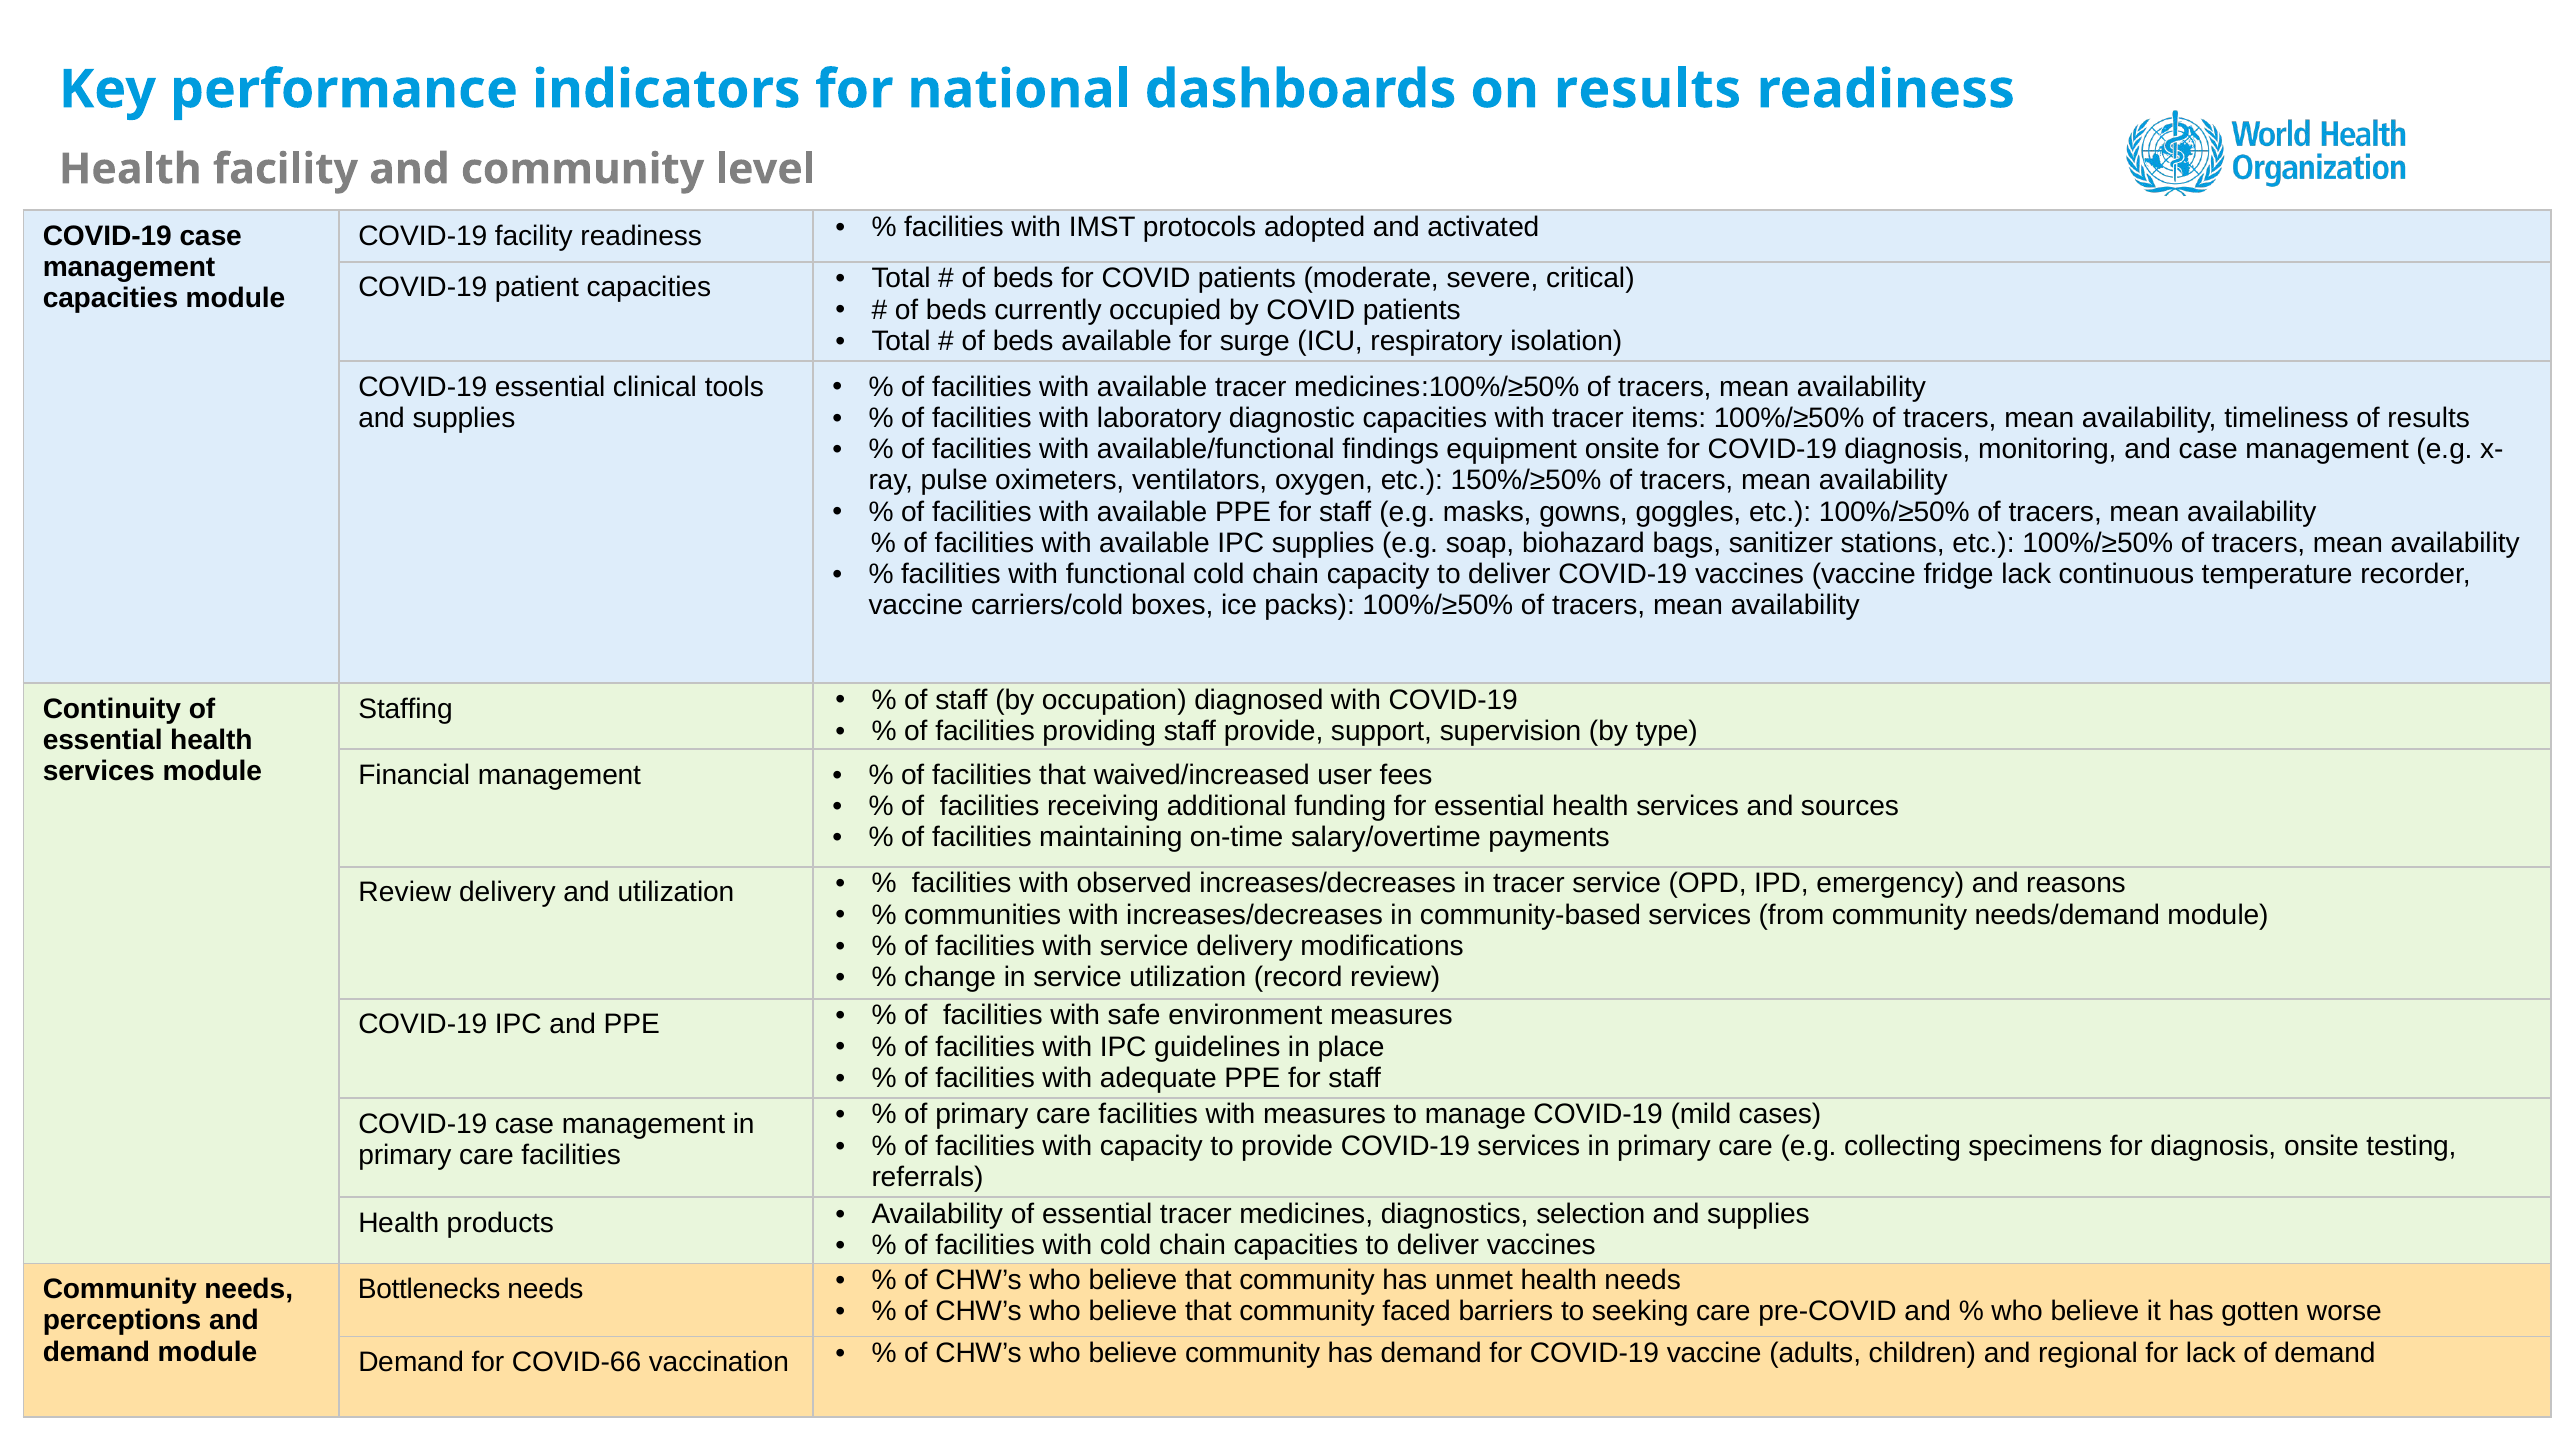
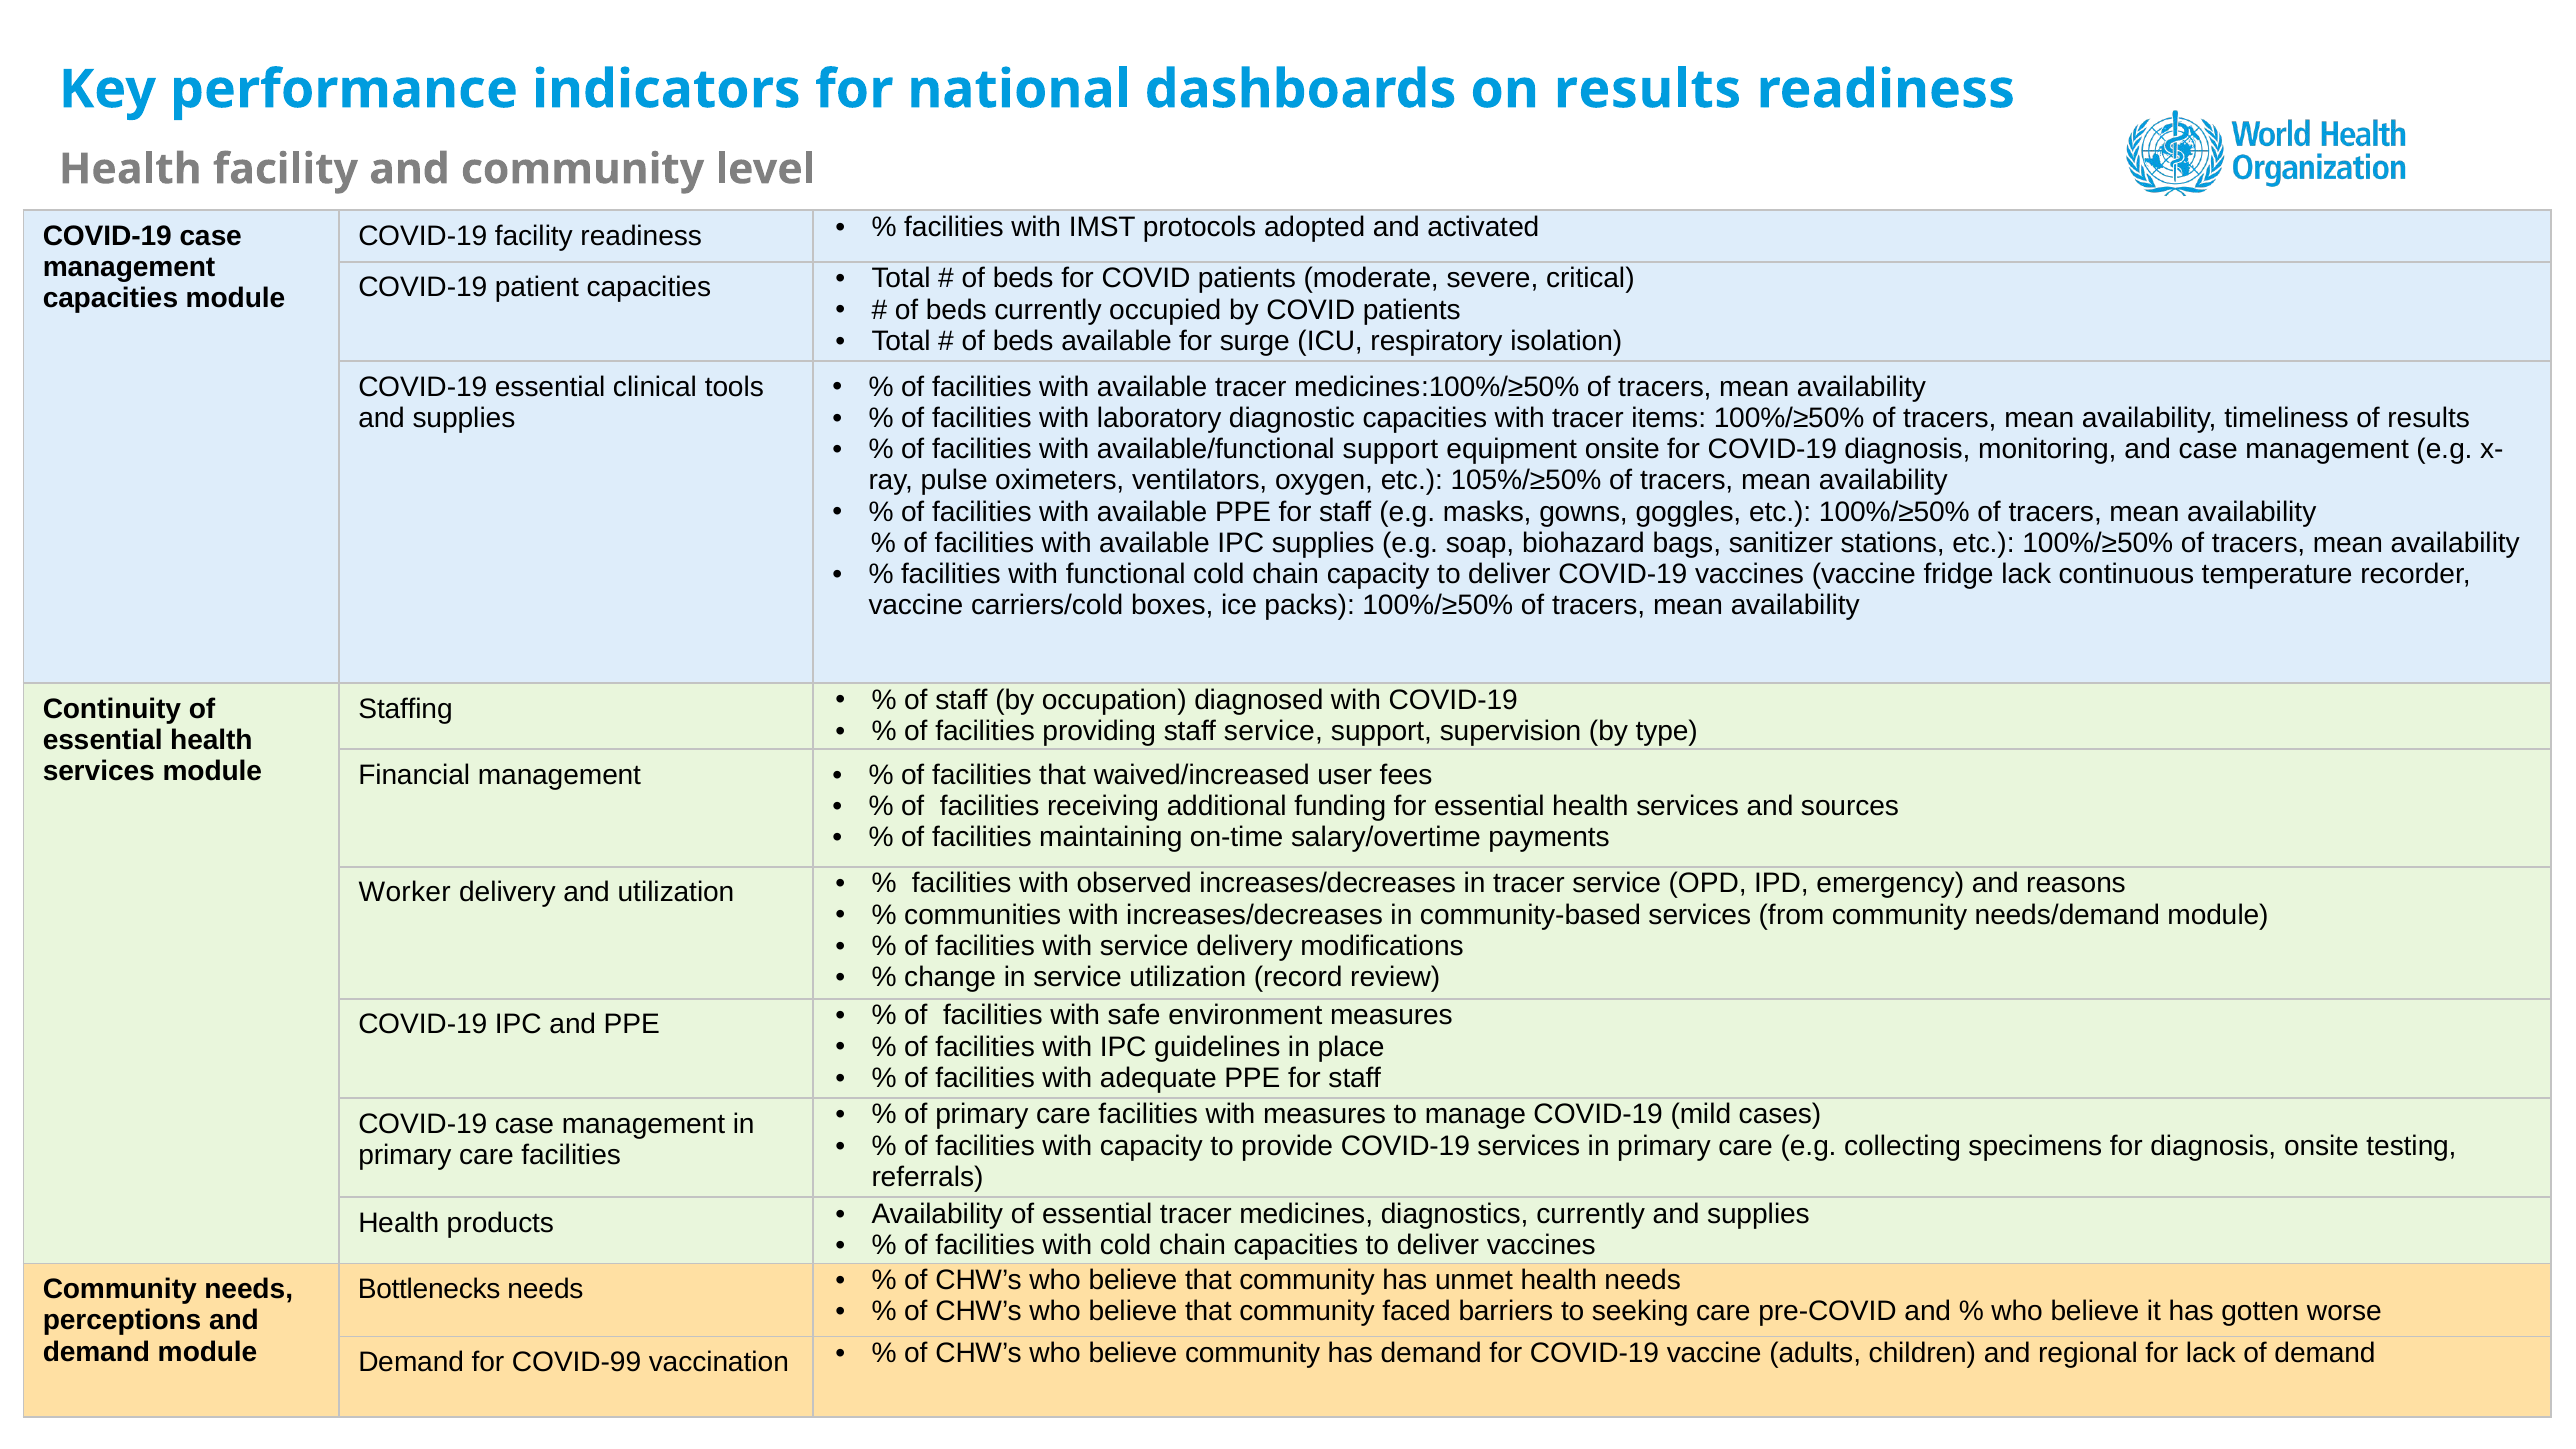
available/functional findings: findings -> support (1390, 449)
150%/≥50%: 150%/≥50% -> 105%/≥50% (1526, 481)
staff provide: provide -> service (1273, 731)
Review: Review -> Worker (405, 893)
diagnostics selection: selection -> currently (1591, 1214)
COVID-66: COVID-66 -> COVID-99 (577, 1362)
